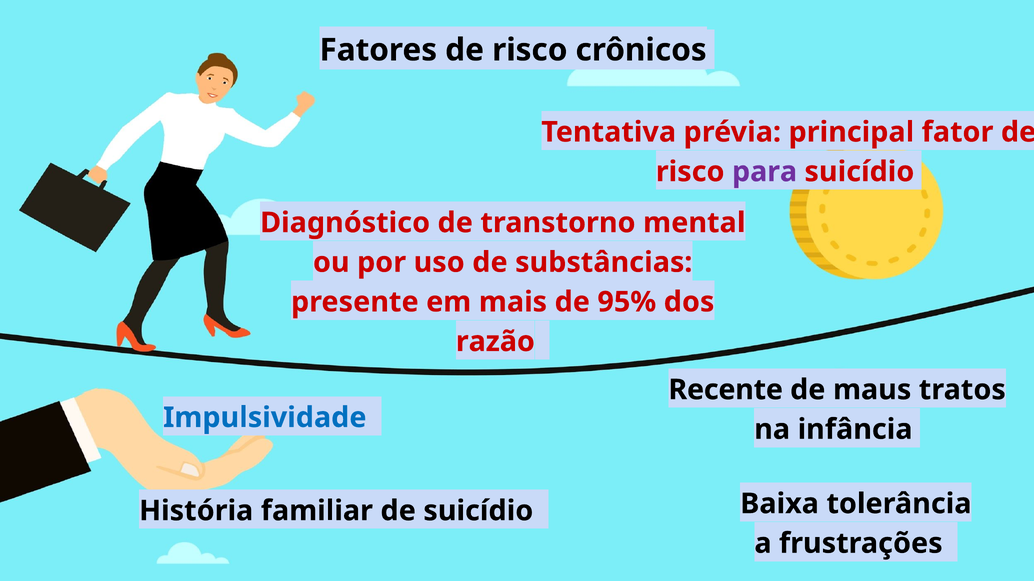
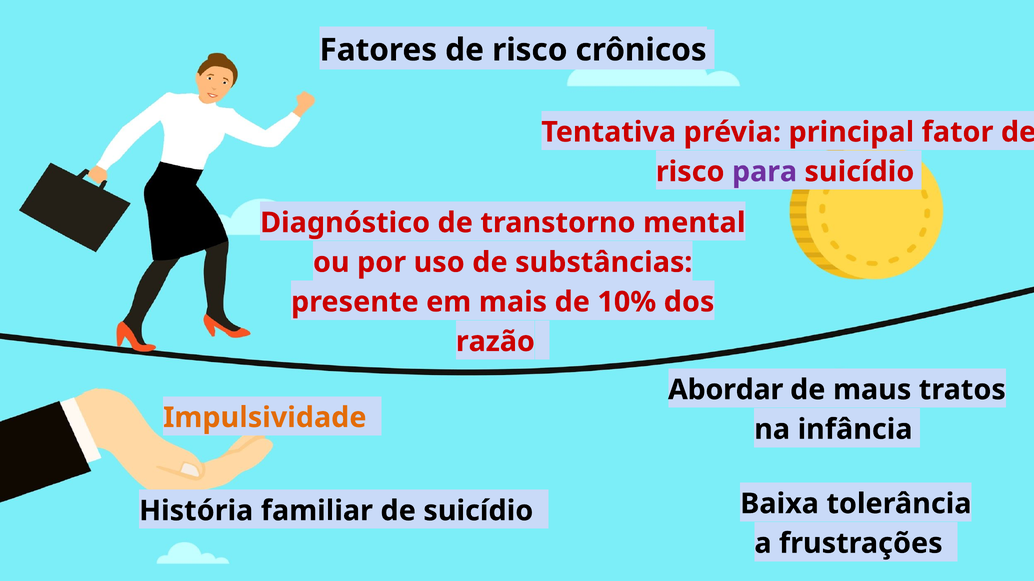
95%: 95% -> 10% (627, 302)
Recente: Recente -> Abordar (726, 390)
Impulsividade colour: blue -> orange (265, 418)
